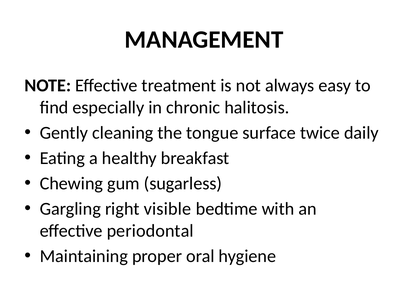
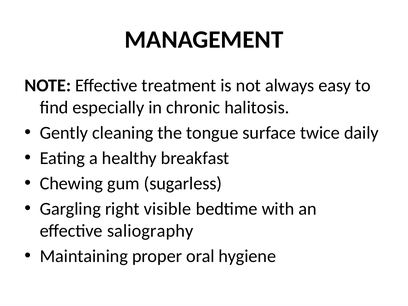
periodontal: periodontal -> saliography (150, 231)
